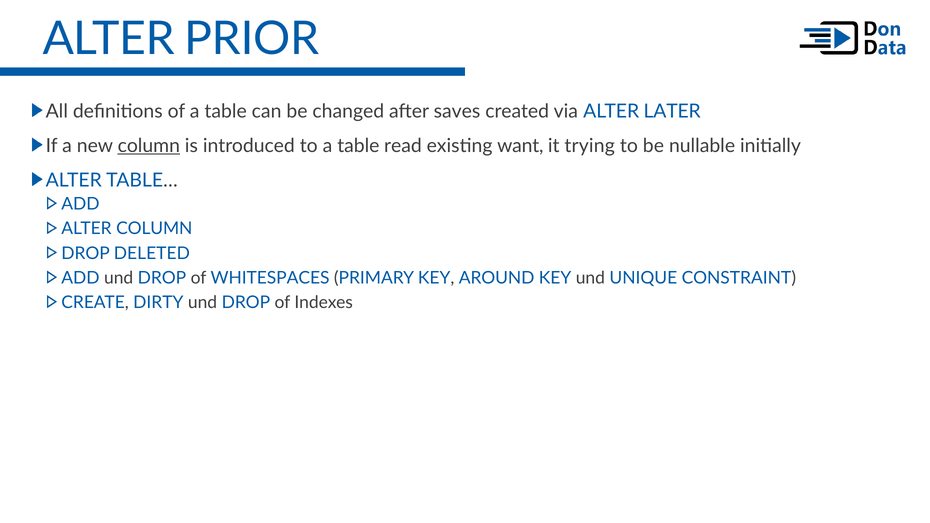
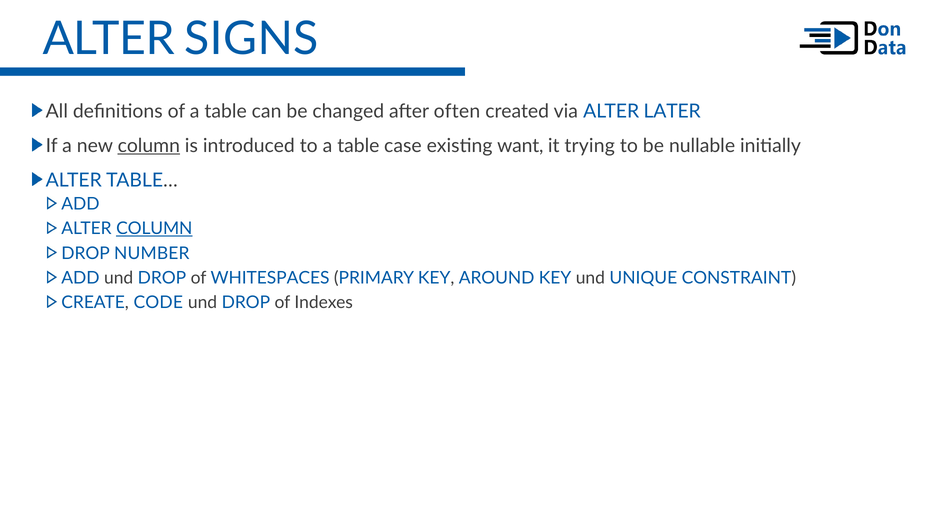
PRIOR: PRIOR -> SIGNS (251, 39)
saves: saves -> often (457, 111)
read: read -> case (403, 146)
COLUMN underline: none -> present (154, 229)
DELETED: DELETED -> NUMBER (152, 253)
DIRTY: DIRTY -> CODE (158, 303)
